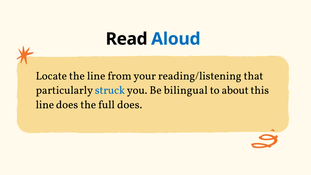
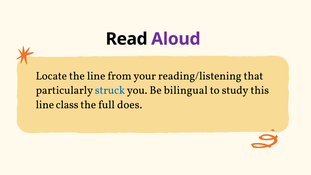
Aloud colour: blue -> purple (176, 39)
about: about -> study (235, 90)
line does: does -> class (67, 105)
